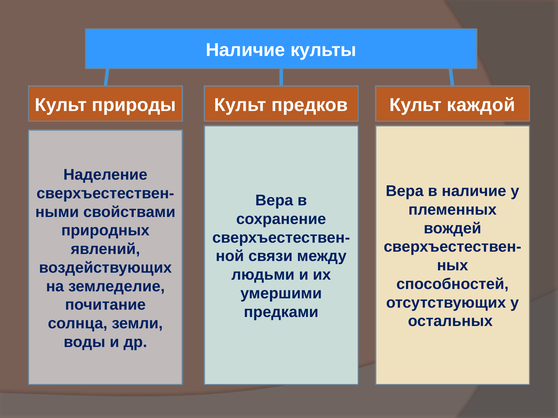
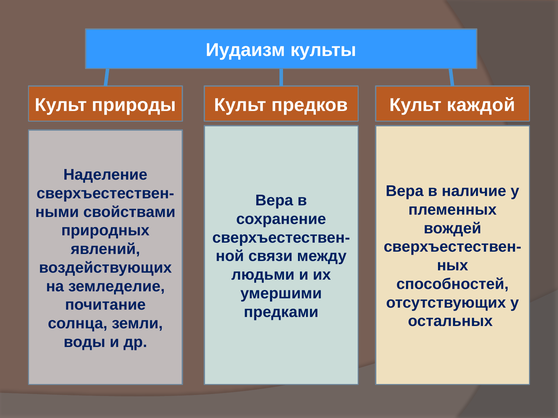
Наличие: Наличие -> Иудаизм (246, 50)
